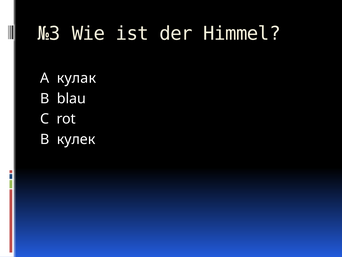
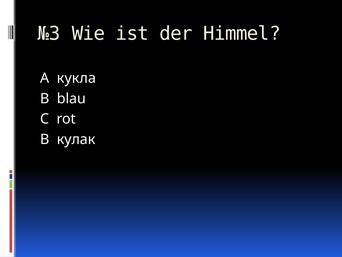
кулак: кулак -> кукла (76, 78)
кулек: кулек -> кулак (76, 139)
